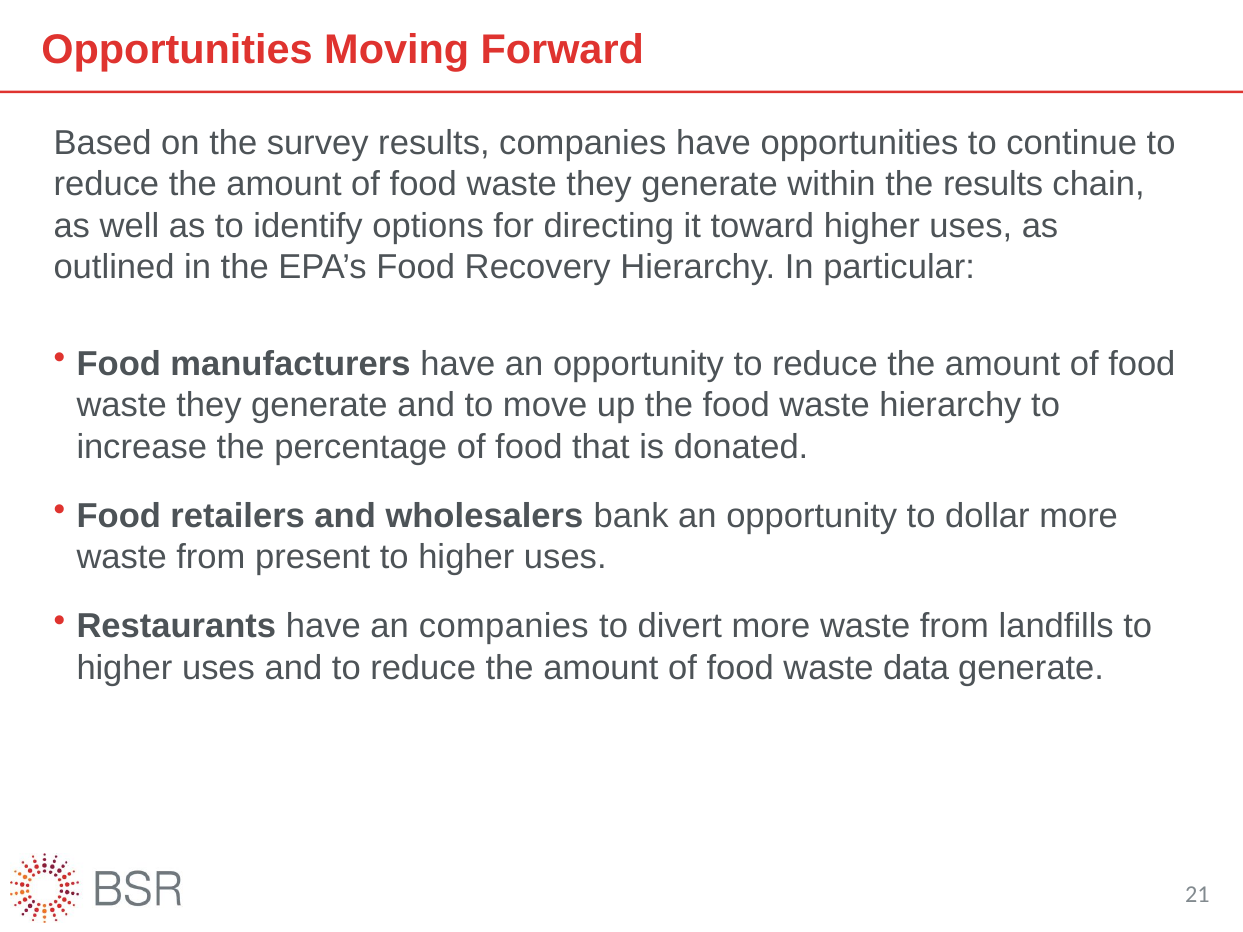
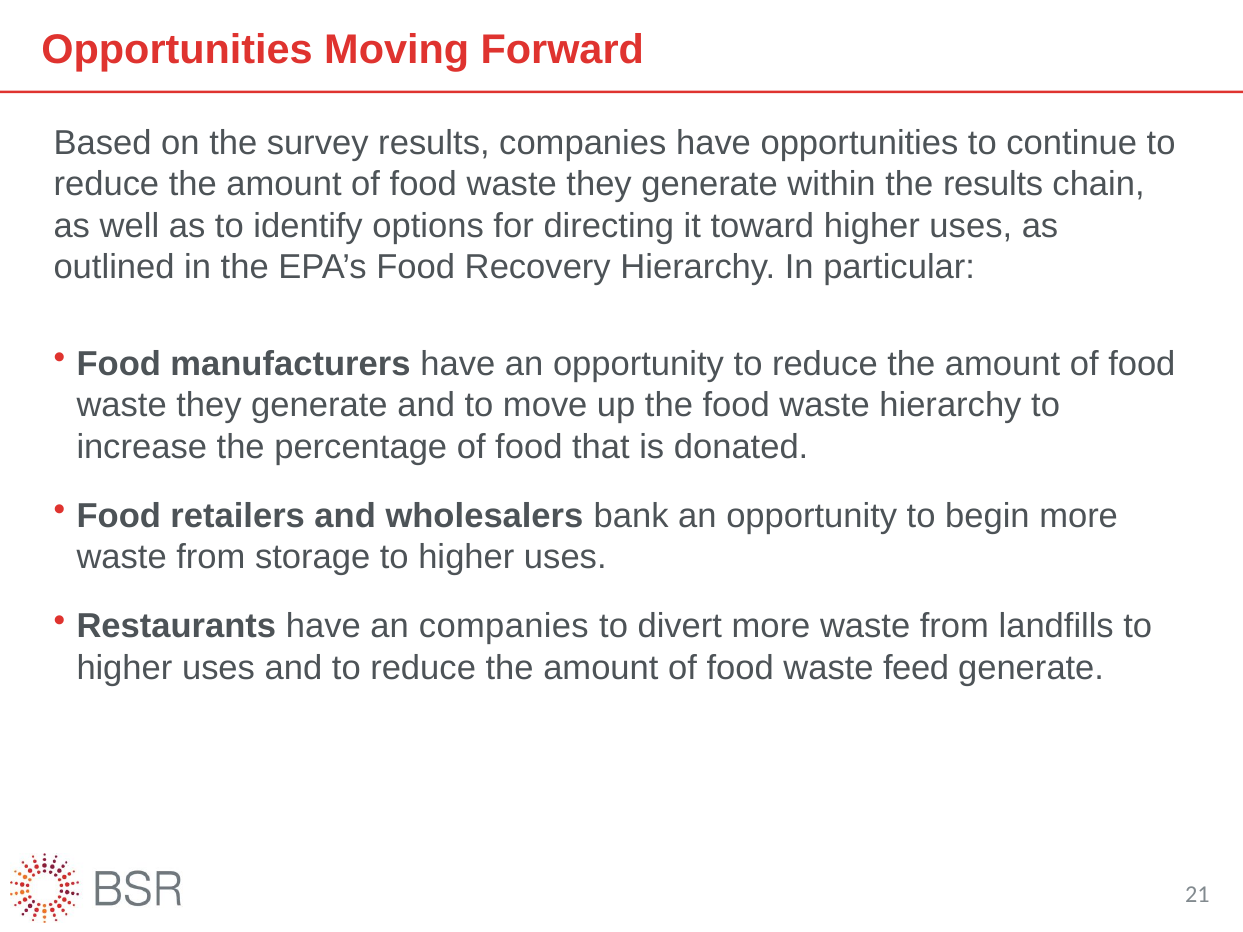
dollar: dollar -> begin (987, 516)
present: present -> storage (313, 558)
data: data -> feed (916, 668)
